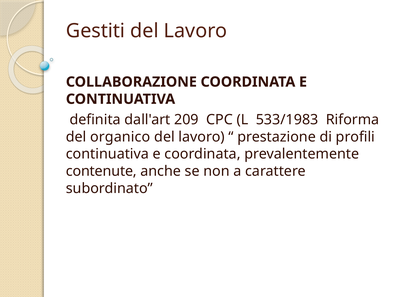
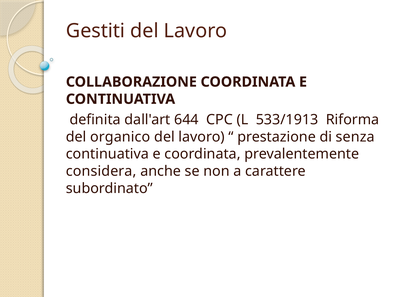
209: 209 -> 644 (186, 120)
533/1983: 533/1983 -> 533/1913 (287, 120)
profili: profili -> senza (355, 137)
contenute: contenute -> considera (101, 171)
